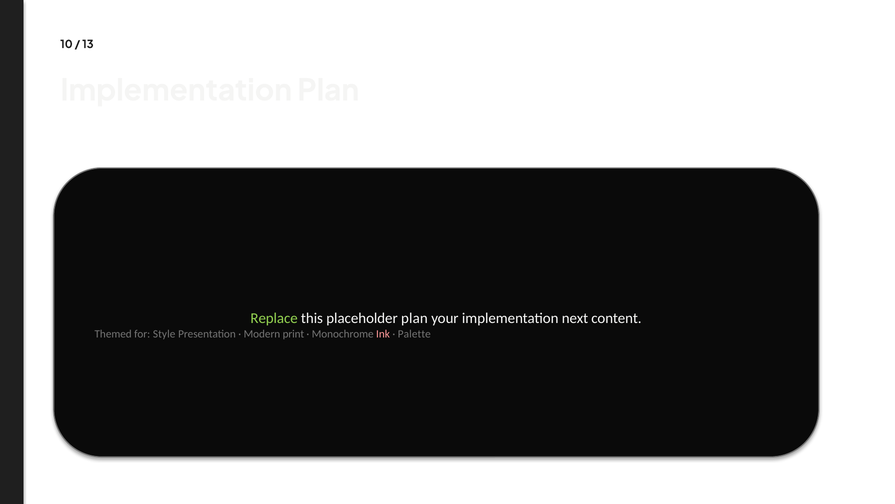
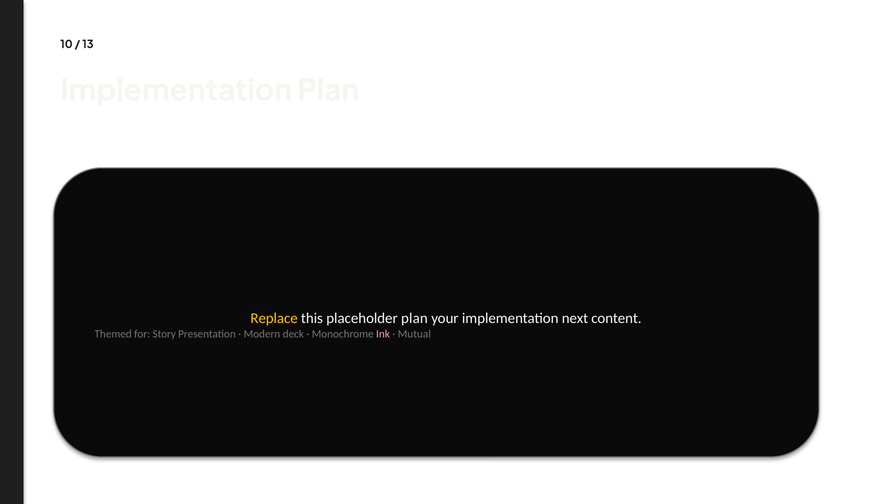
Replace colour: light green -> yellow (274, 318)
Style: Style -> Story (164, 334)
print: print -> deck (293, 334)
Palette: Palette -> Mutual (414, 334)
